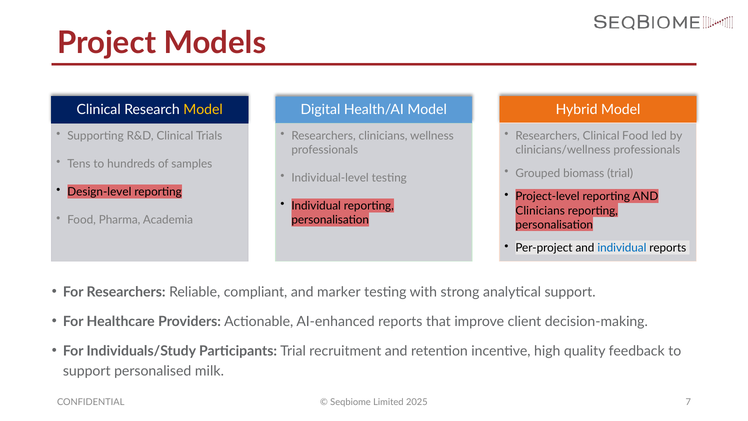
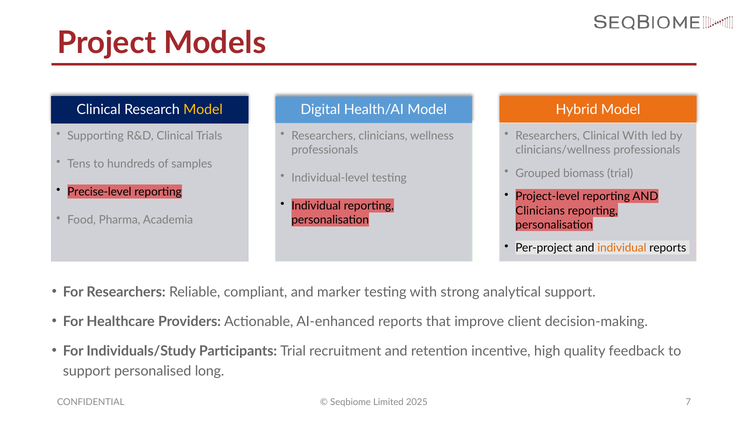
Clinical Food: Food -> With (635, 136)
Design-level: Design-level -> Precise-level (99, 192)
individual colour: blue -> orange (622, 248)
milk: milk -> long (210, 371)
